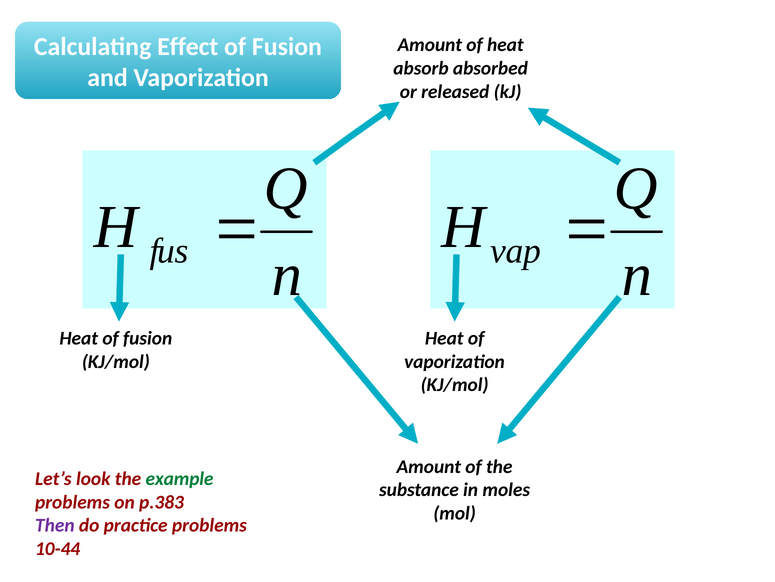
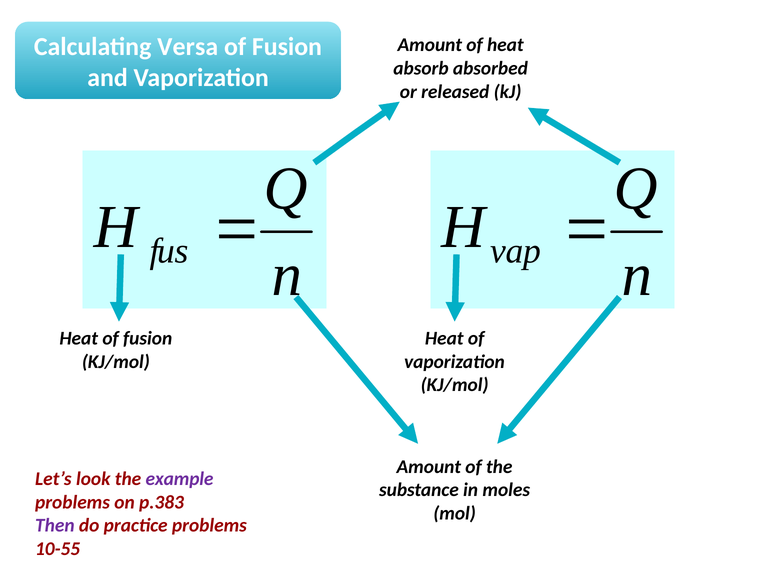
Effect: Effect -> Versa (188, 47)
example colour: green -> purple (180, 478)
10-44: 10-44 -> 10-55 (58, 548)
